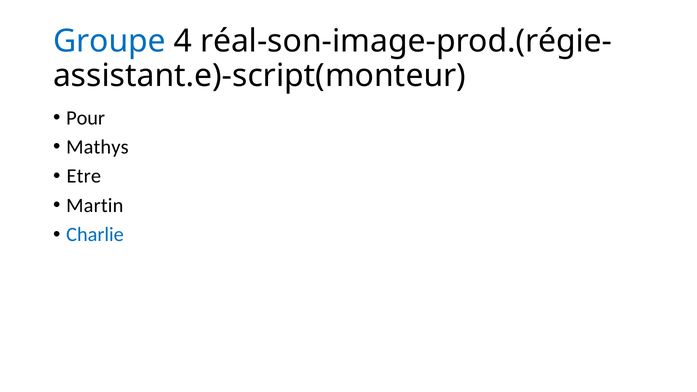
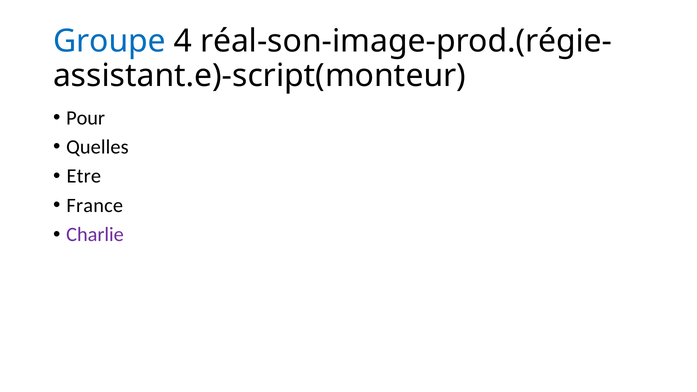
Mathys: Mathys -> Quelles (97, 147)
Martin: Martin -> France (95, 206)
Charlie colour: blue -> purple (95, 235)
